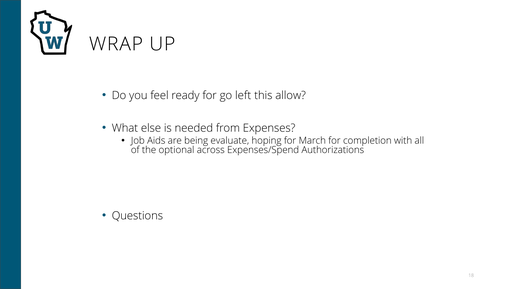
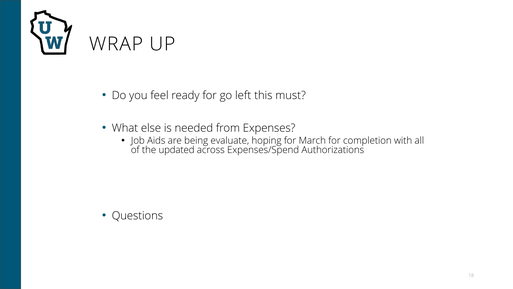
allow: allow -> must (291, 95)
optional: optional -> updated (177, 150)
